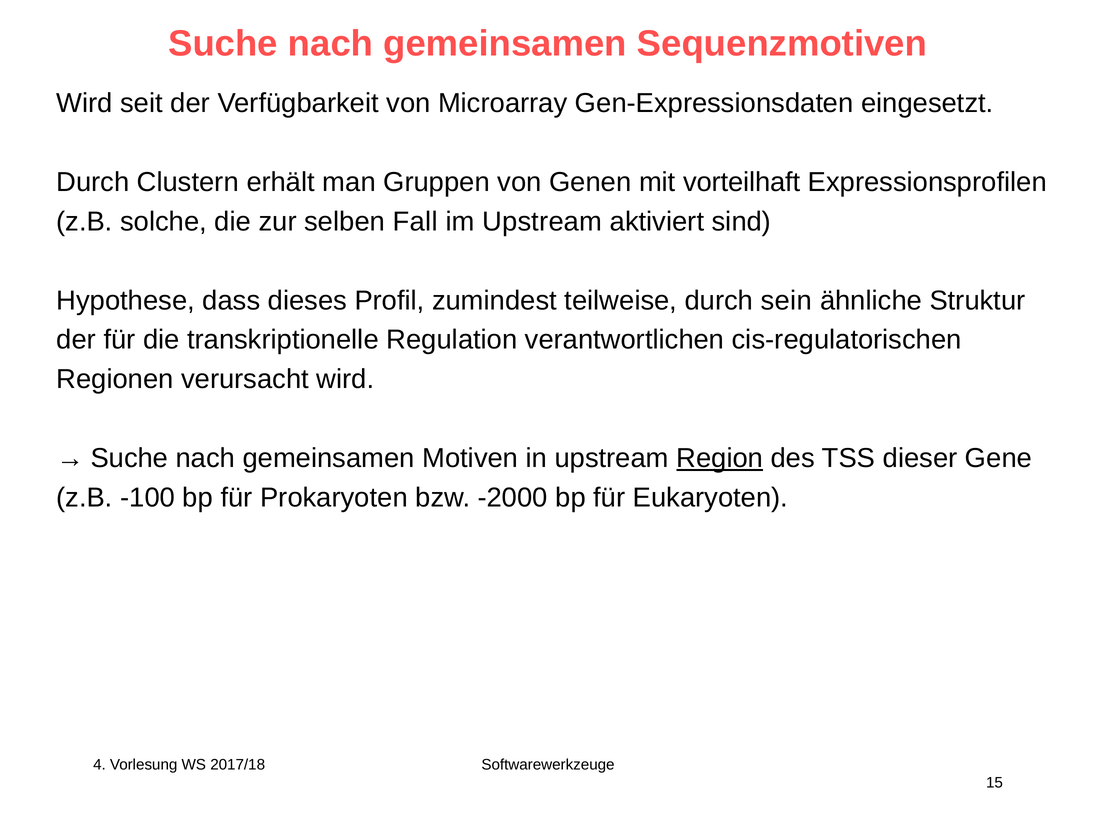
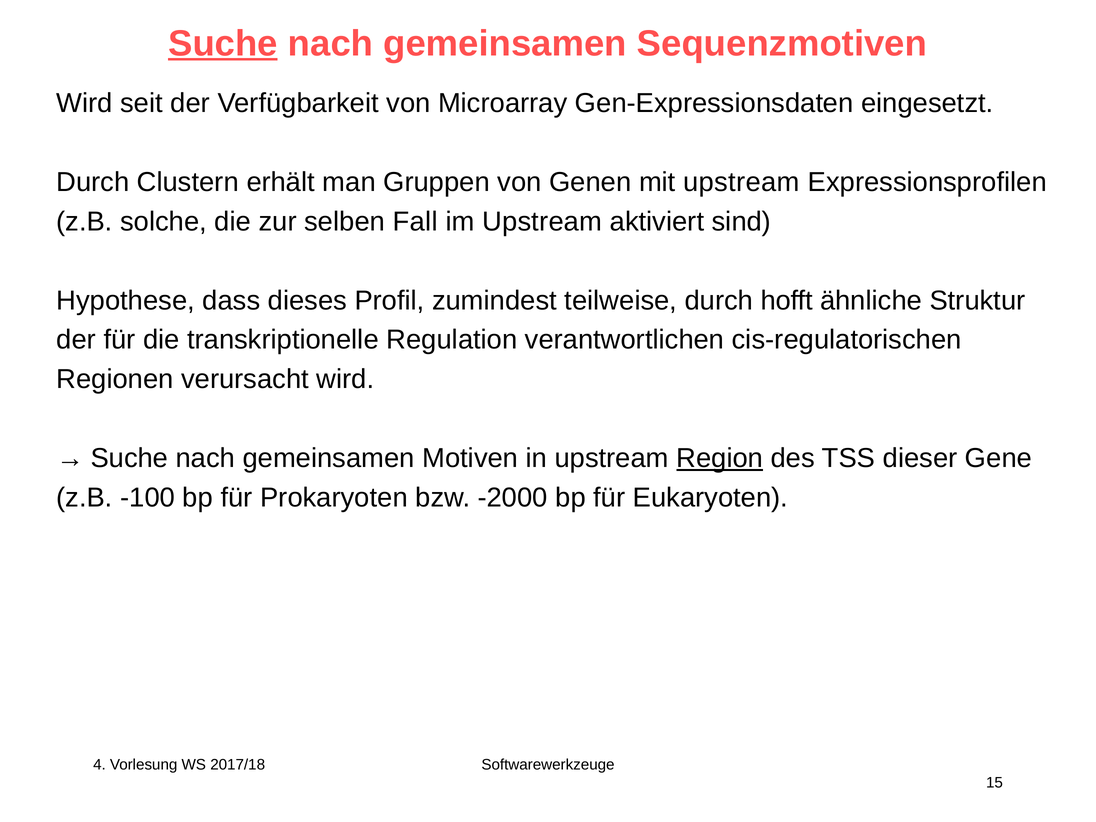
Suche underline: none -> present (223, 43)
mit vorteilhaft: vorteilhaft -> upstream (742, 182)
sein: sein -> hofft (787, 301)
